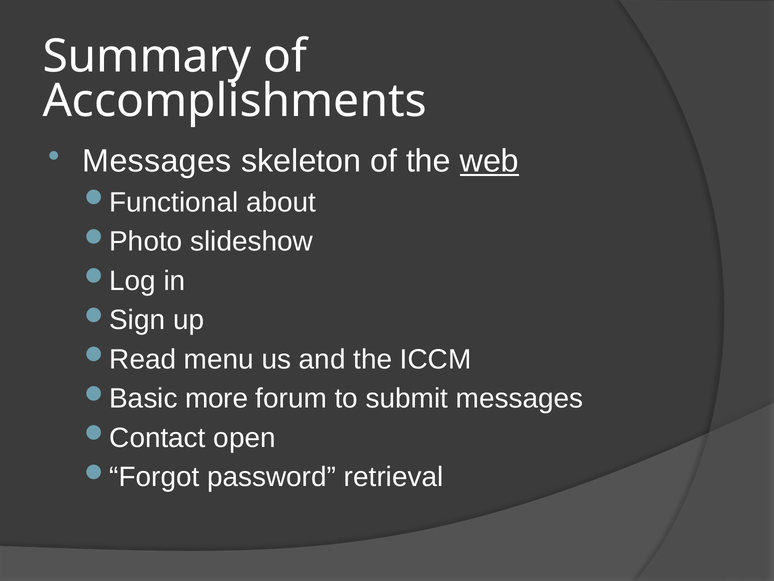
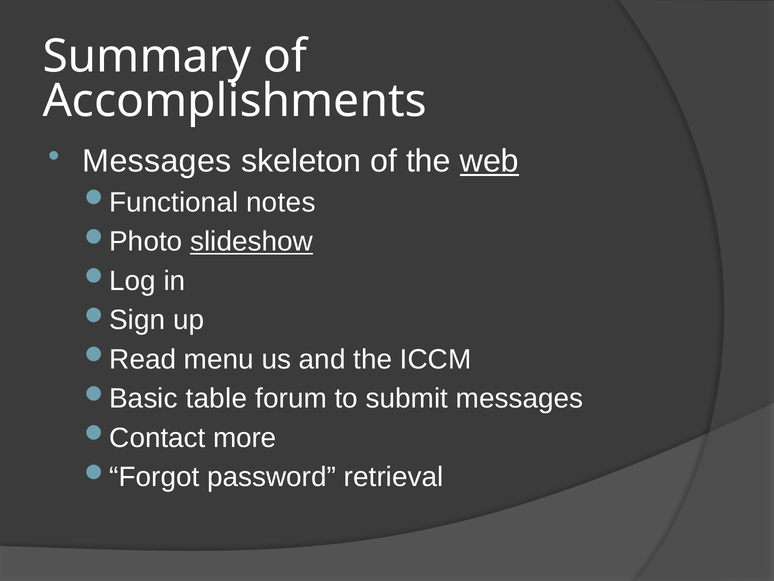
about: about -> notes (281, 202)
slideshow underline: none -> present (252, 242)
more: more -> table (216, 398)
open: open -> more (245, 437)
